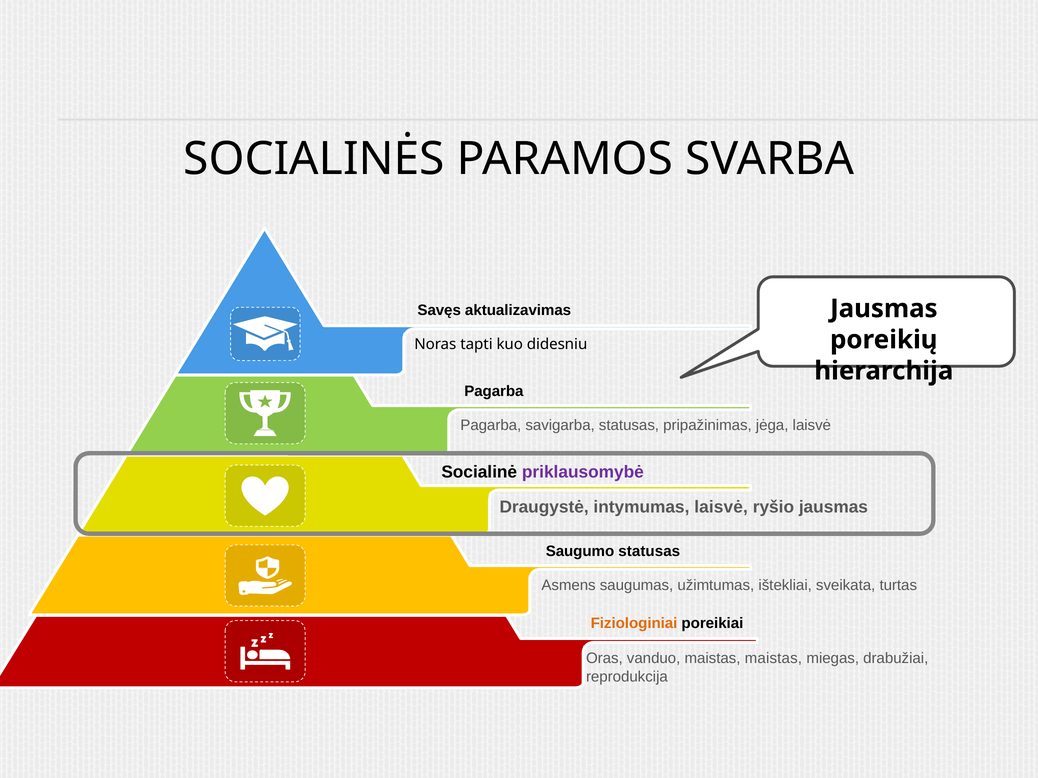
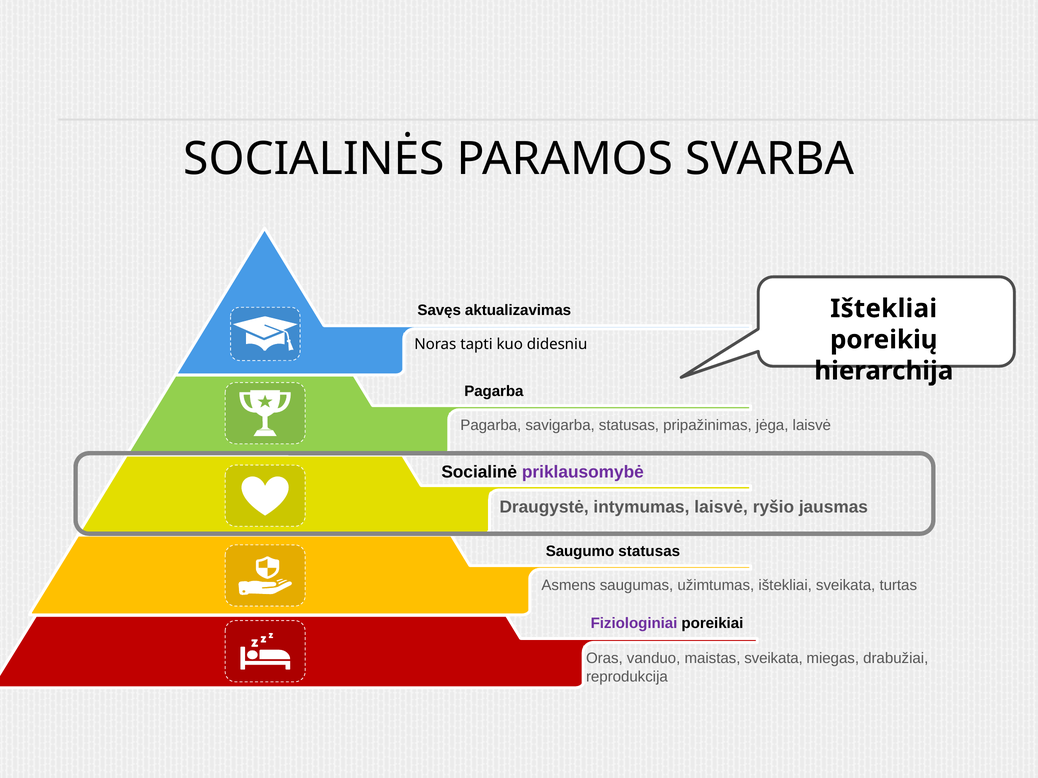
Jausmas: Jausmas -> Ištekliai (884, 309)
Fiziologiniai colour: orange -> purple (634, 624)
maistas maistas: maistas -> sveikata (774, 659)
